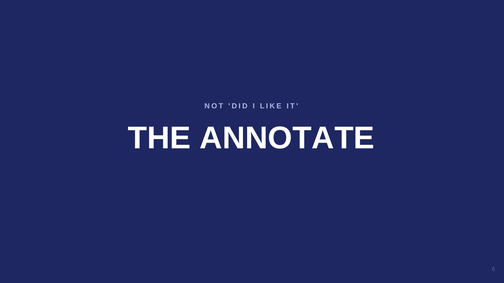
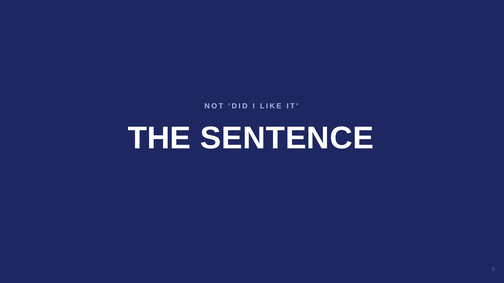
ANNOTATE: ANNOTATE -> SENTENCE (287, 138)
